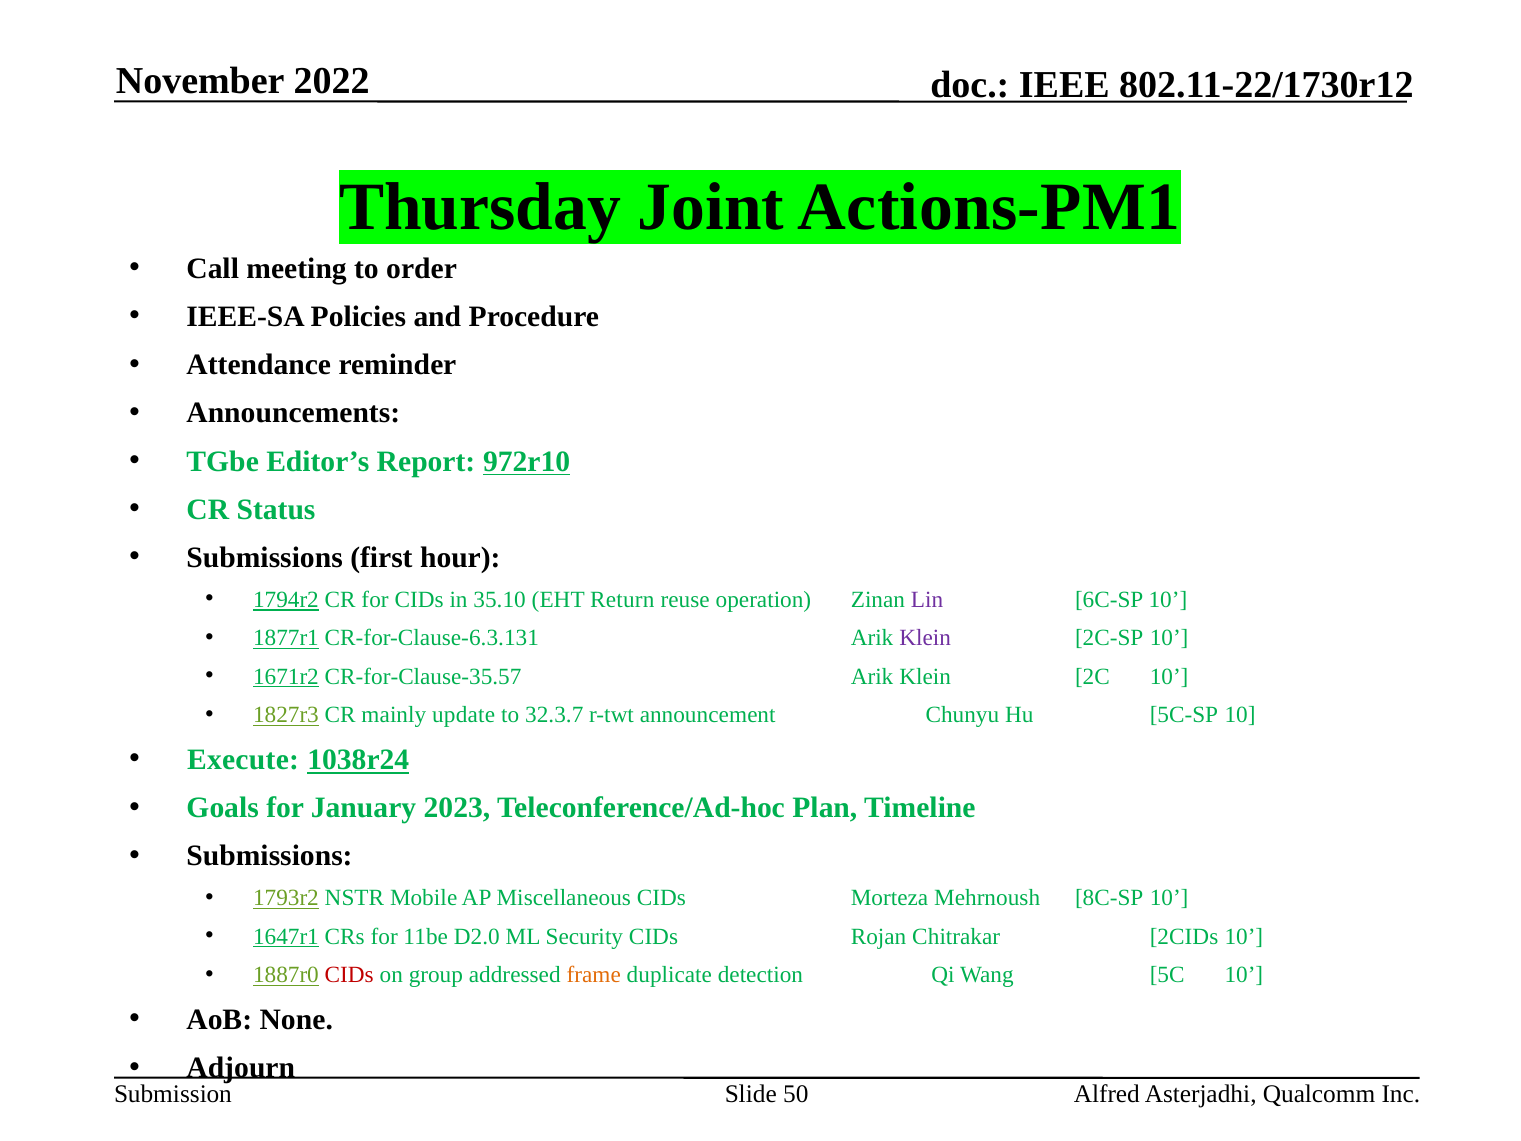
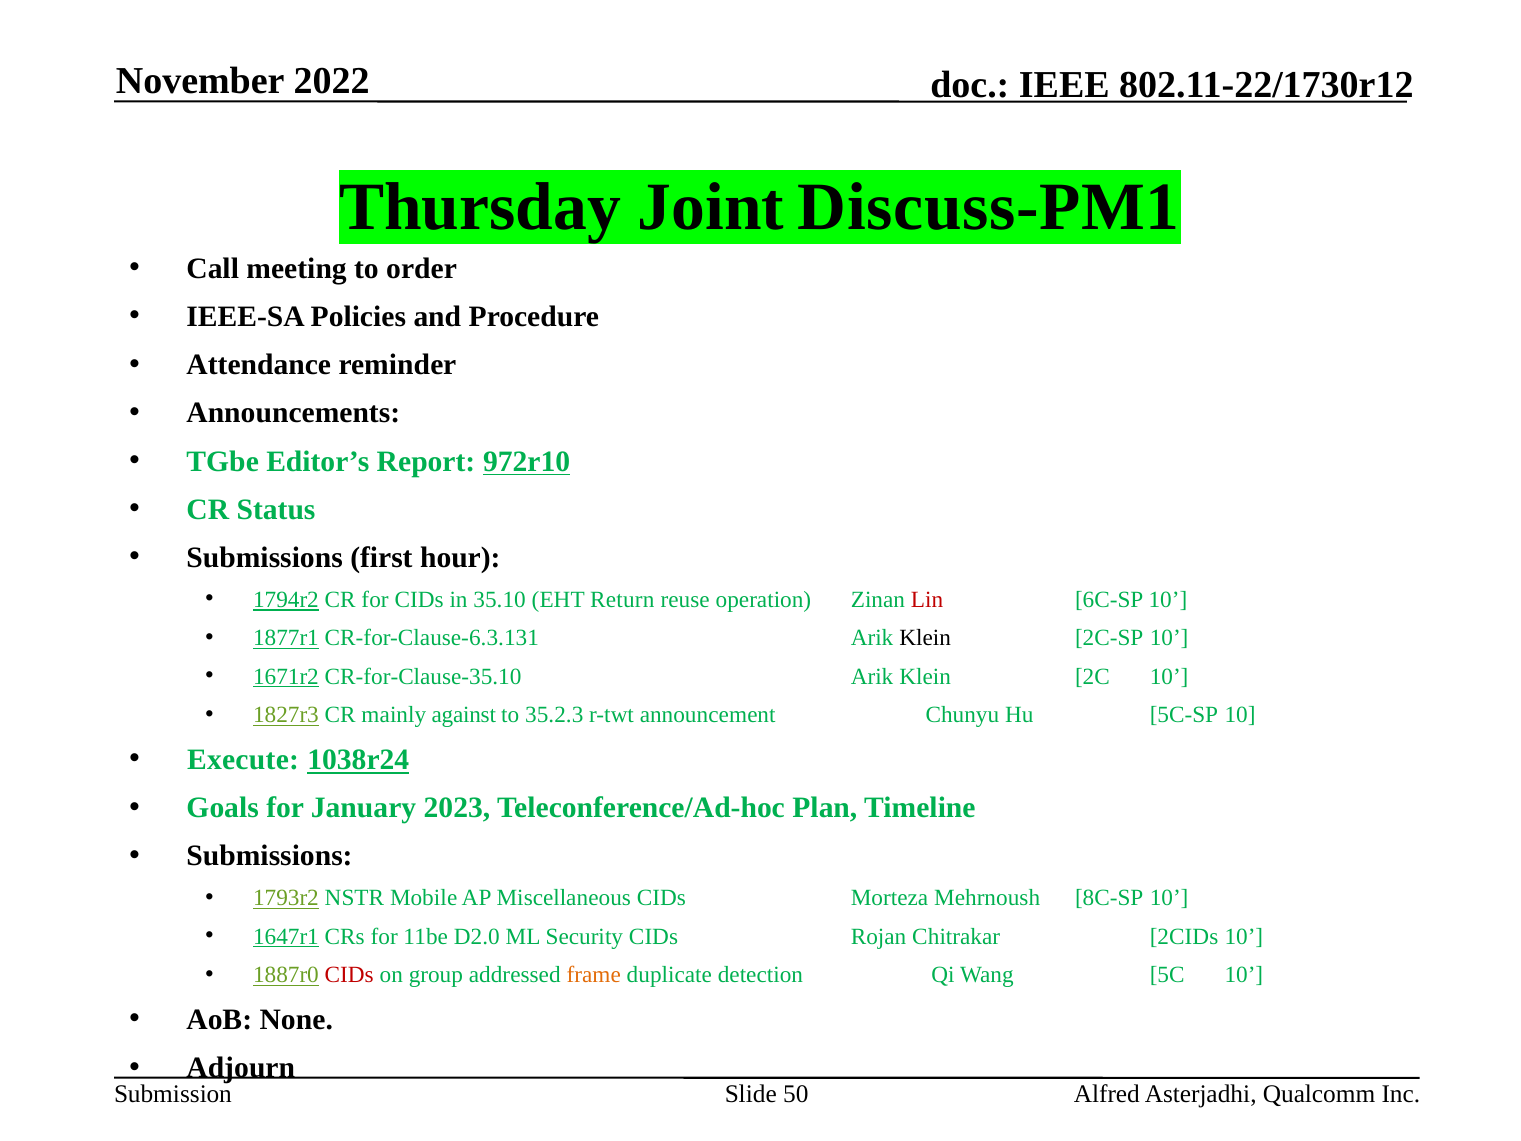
Actions-PM1: Actions-PM1 -> Discuss-PM1 (989, 207)
Lin colour: purple -> red (927, 599)
Klein colour: purple -> black (925, 638)
CR-for-Clause-35.57: CR-for-Clause-35.57 -> CR-for-Clause-35.10 (423, 676)
update: update -> against (464, 715)
32.3.7: 32.3.7 -> 35.2.3 (554, 715)
